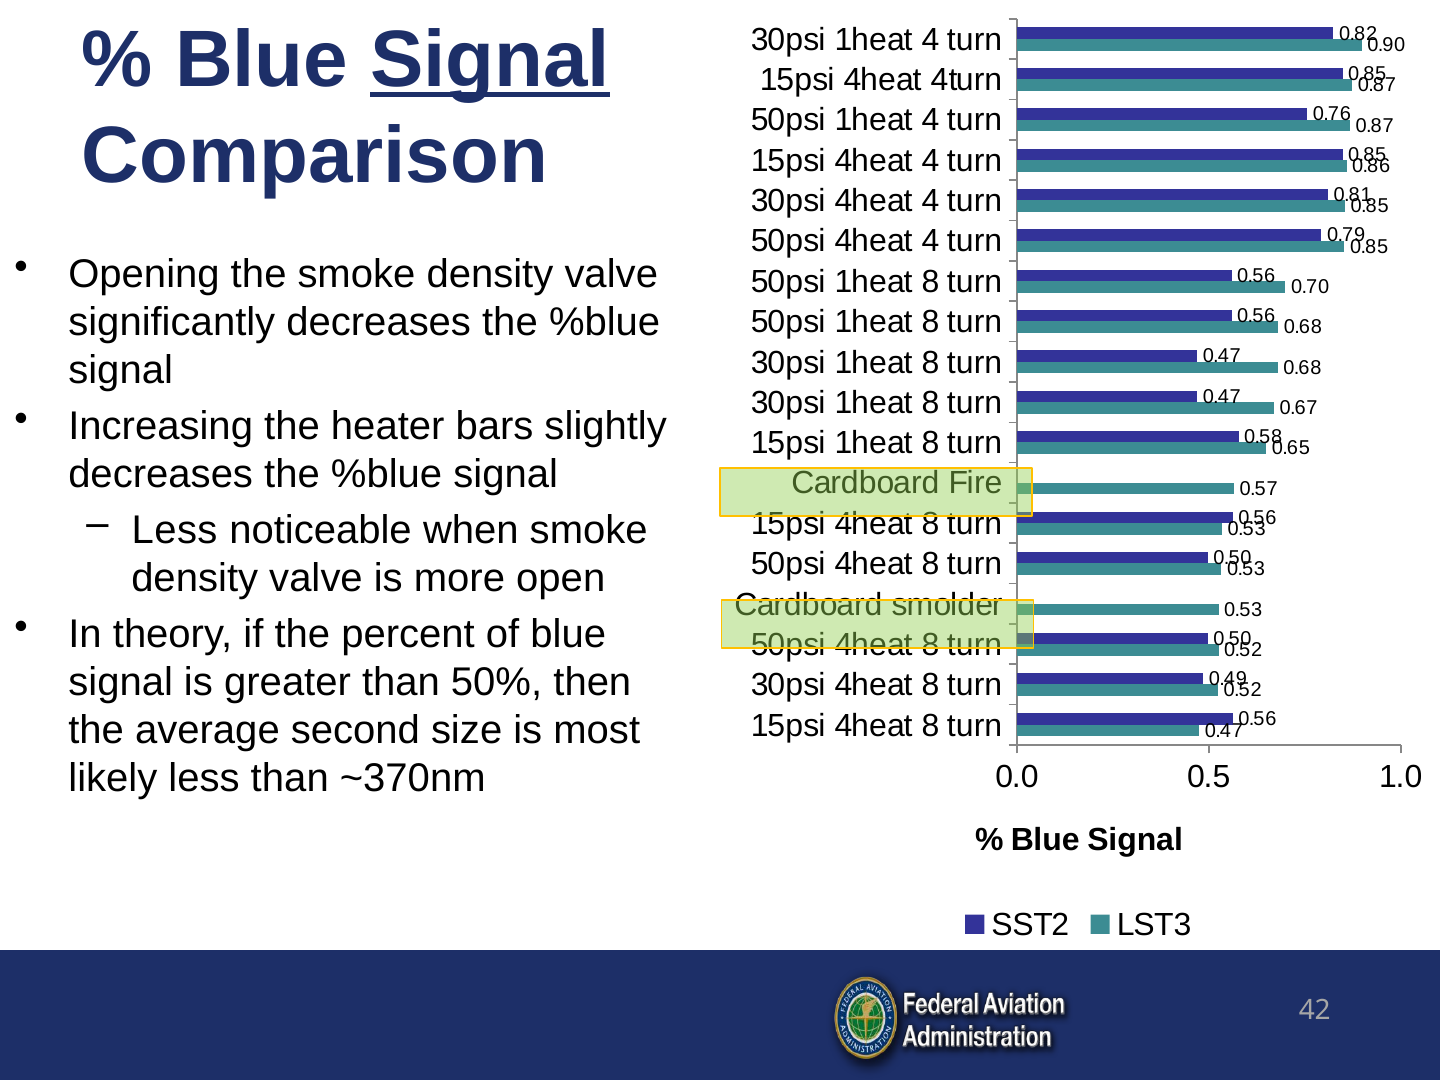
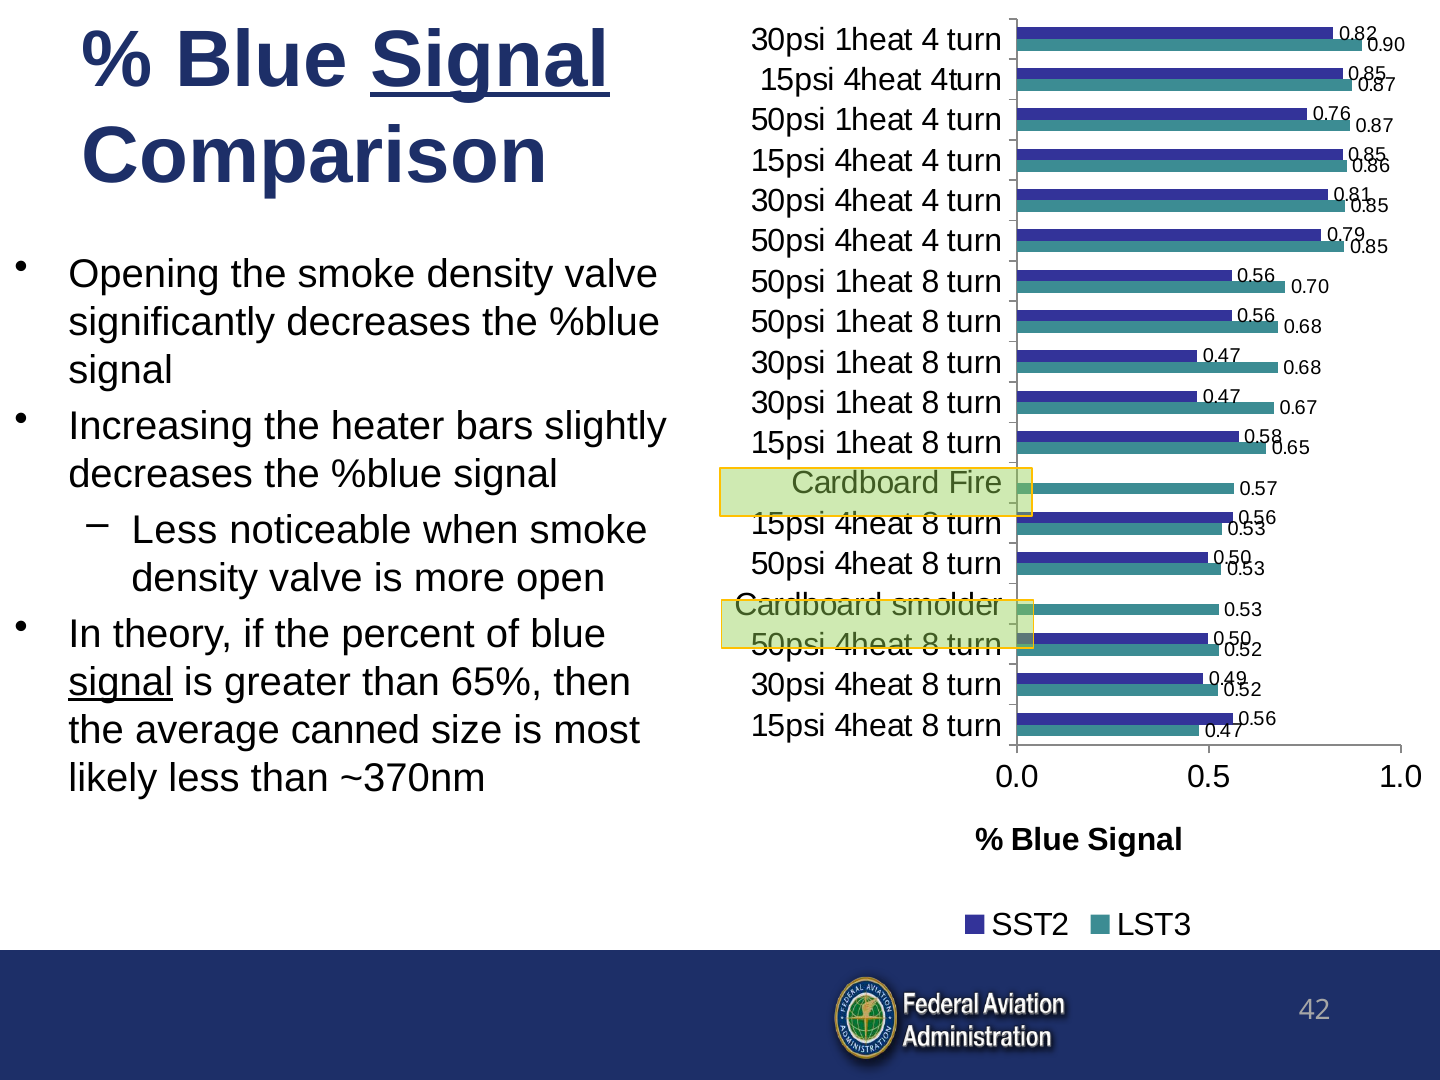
signal underline: none -> present (121, 682)
50%: 50% -> 65% (497, 682)
second: second -> canned (356, 730)
